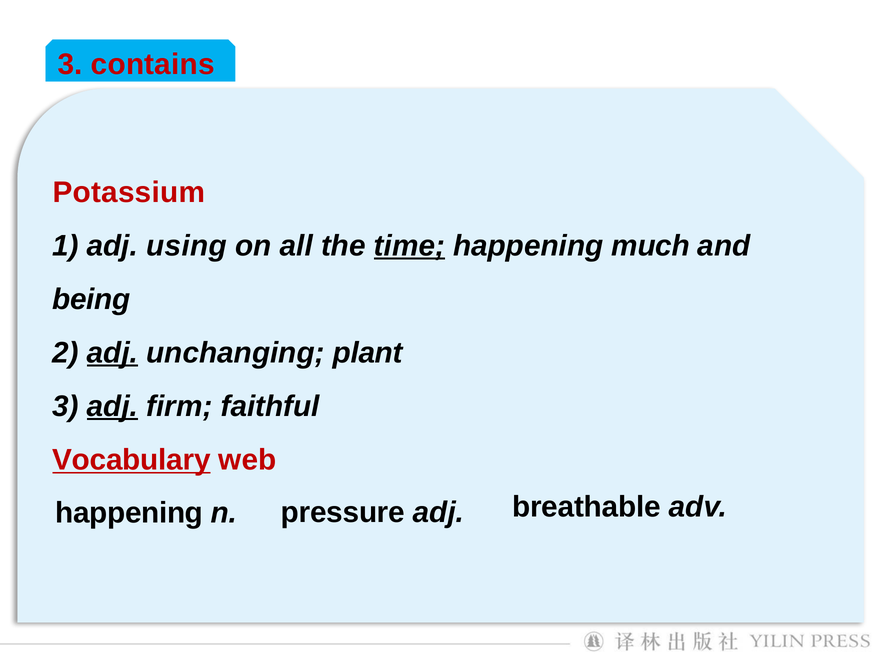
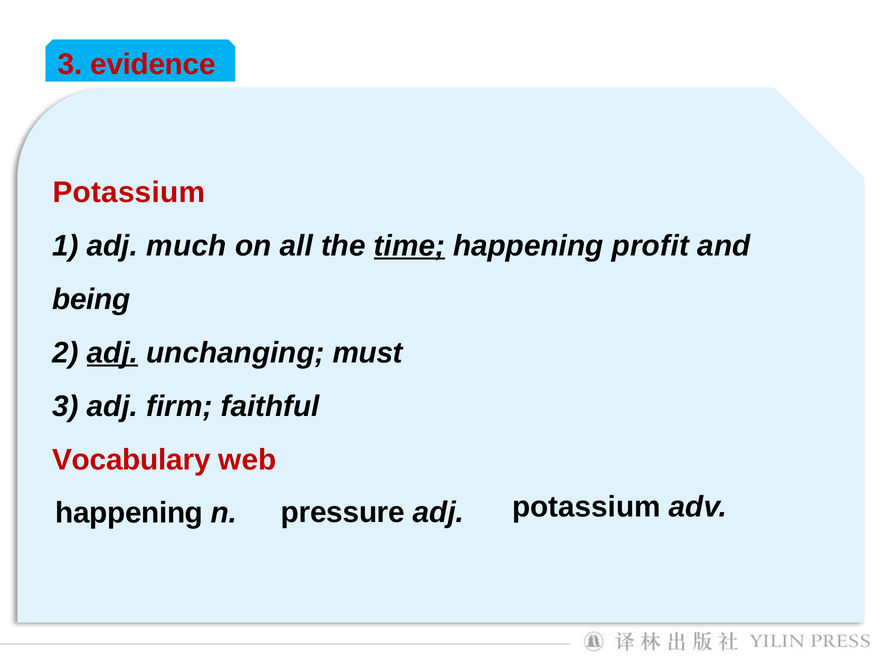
contains: contains -> evidence (153, 64)
using: using -> much (186, 246)
much: much -> profit (650, 246)
plant: plant -> must (368, 353)
adj underline: present -> none (113, 406)
Vocabulary underline: present -> none (131, 460)
adj breathable: breathable -> potassium (586, 507)
